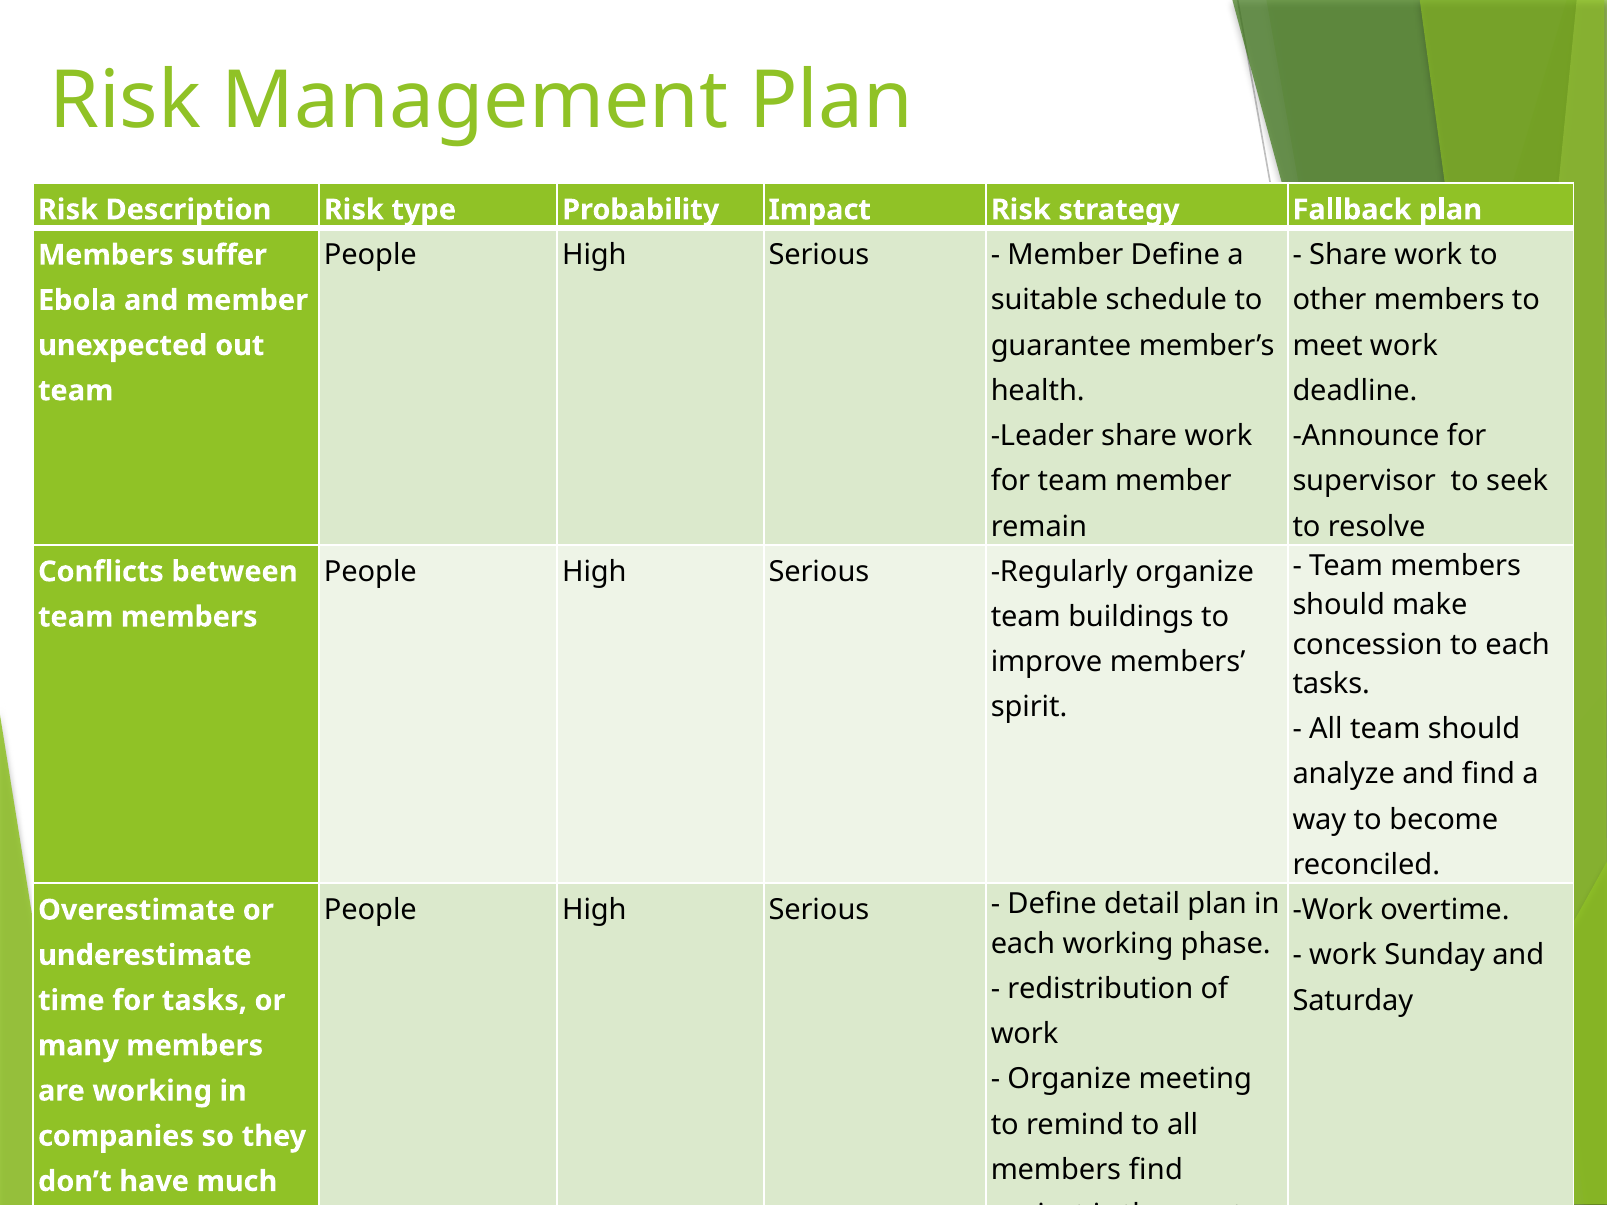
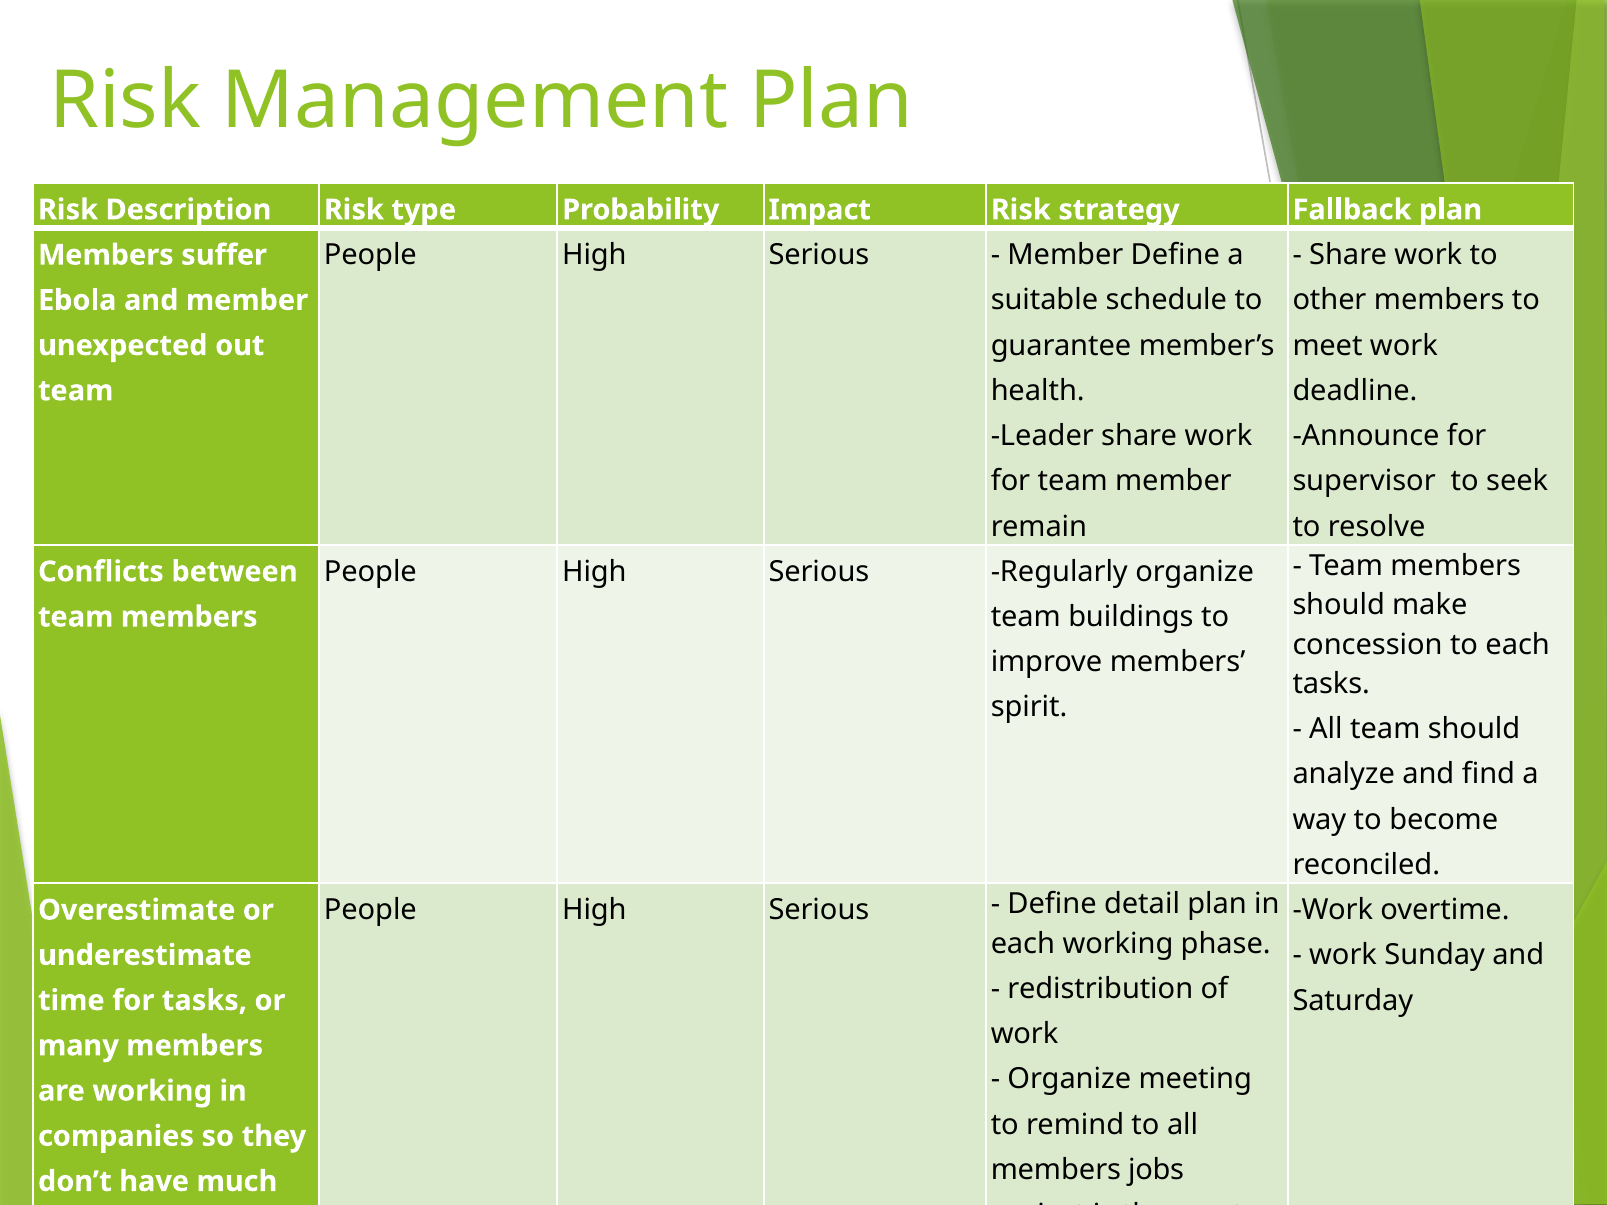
members find: find -> jobs (1156, 1170)
